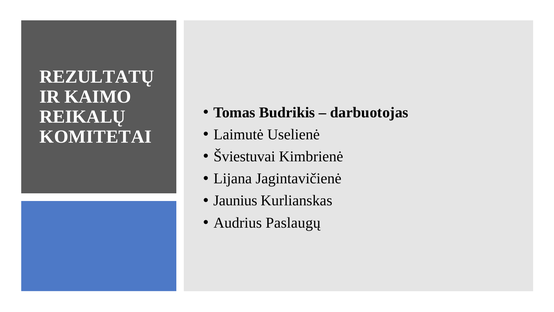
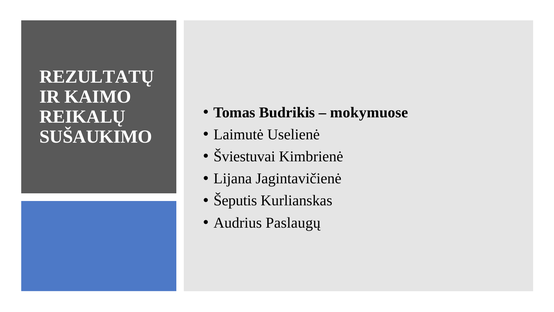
darbuotojas: darbuotojas -> mokymuose (369, 112)
KOMITETAI: KOMITETAI -> SUŠAUKIMO (96, 137)
Jaunius: Jaunius -> Šeputis (235, 200)
